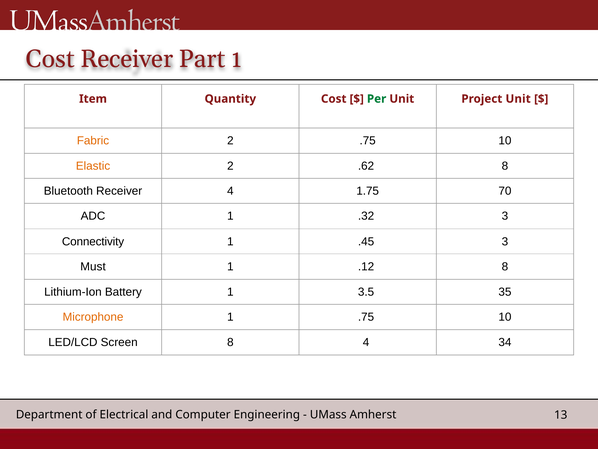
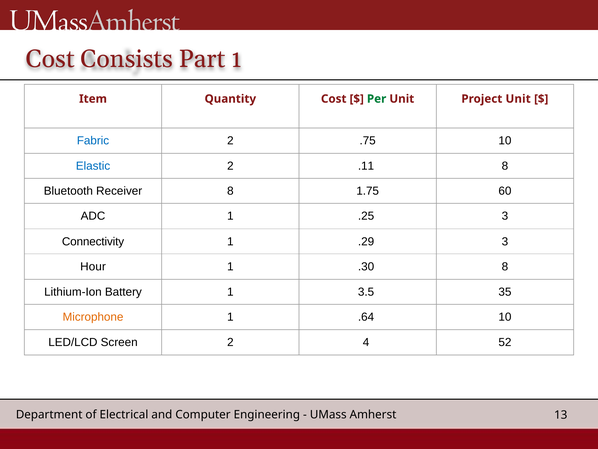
Cost Receiver: Receiver -> Consists (127, 59)
Fabric colour: orange -> blue (93, 140)
Elastic colour: orange -> blue (93, 166)
.62: .62 -> .11 (366, 166)
Receiver 4: 4 -> 8 (230, 191)
70: 70 -> 60 (505, 191)
.32: .32 -> .25 (366, 216)
.45: .45 -> .29 (366, 241)
Must: Must -> Hour (93, 266)
.12: .12 -> .30 (366, 266)
1 .75: .75 -> .64 (366, 317)
Screen 8: 8 -> 2 (230, 342)
34: 34 -> 52 (505, 342)
